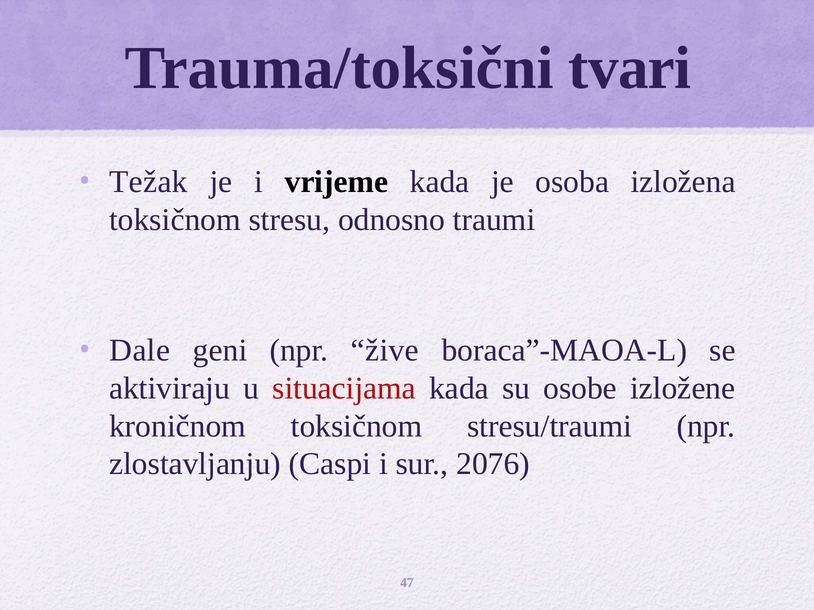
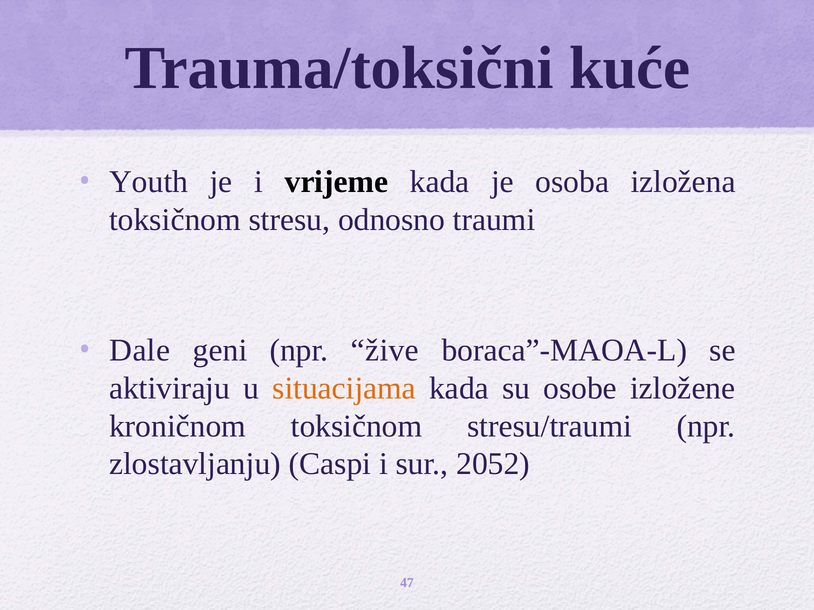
tvari: tvari -> kuće (630, 68)
Težak: Težak -> Youth (149, 182)
situacijama colour: red -> orange (344, 388)
2076: 2076 -> 2052 (493, 464)
